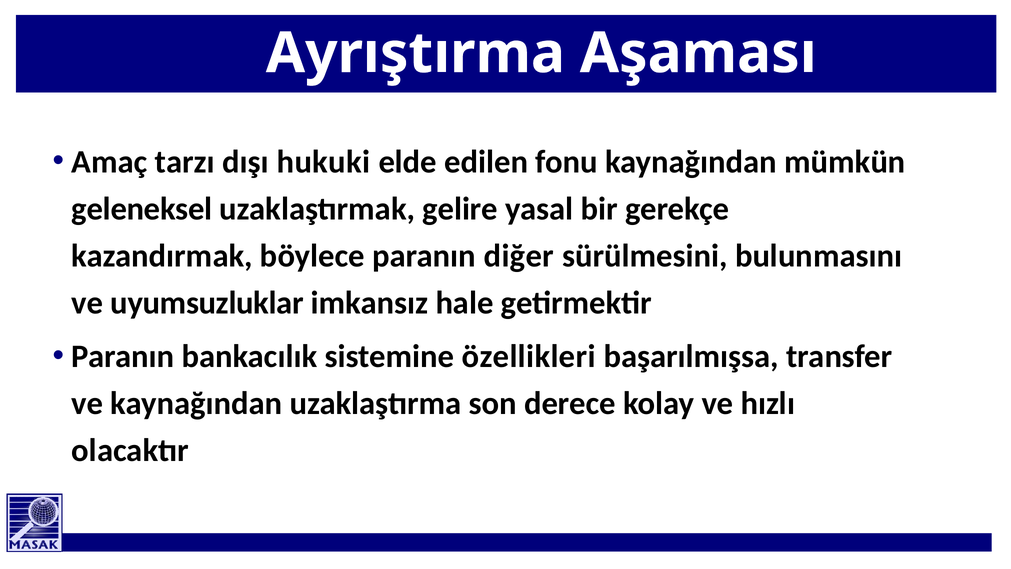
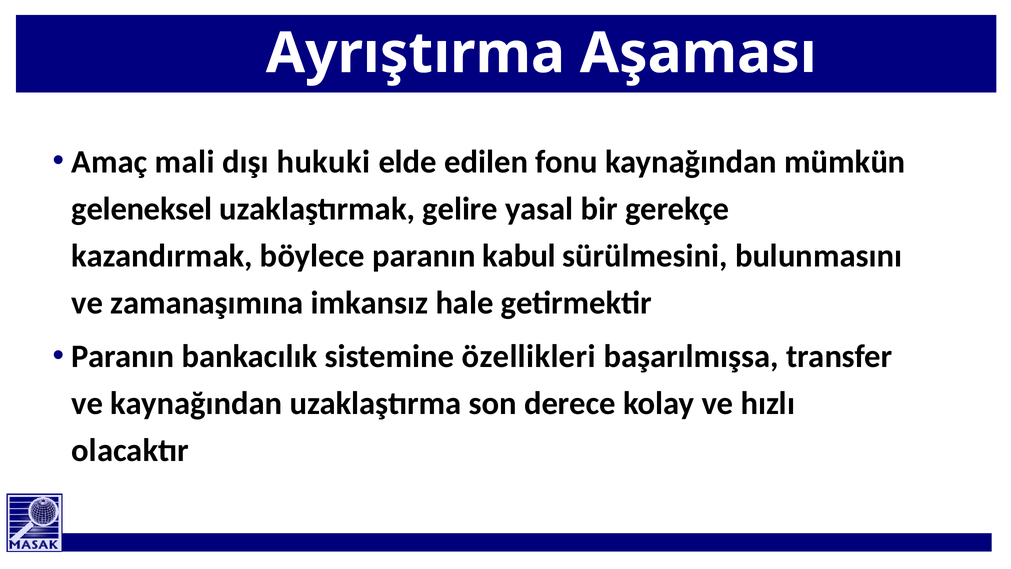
tarzı: tarzı -> mali (185, 162)
diğer: diğer -> kabul (519, 256)
uyumsuzluklar: uyumsuzluklar -> zamanaşımına (207, 303)
